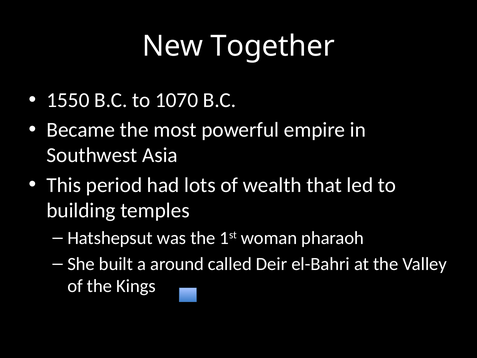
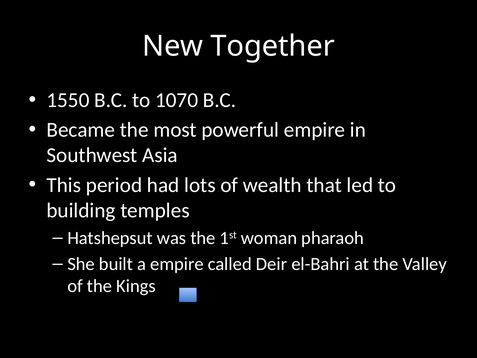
a around: around -> empire (177, 264)
